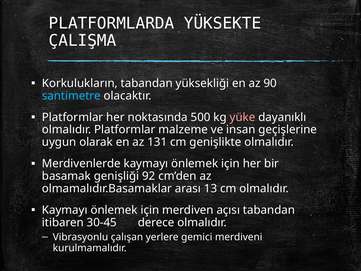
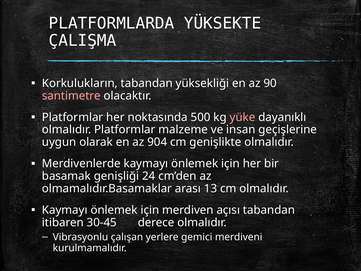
santimetre colour: light blue -> pink (71, 96)
131: 131 -> 904 (157, 142)
92: 92 -> 24 (149, 176)
